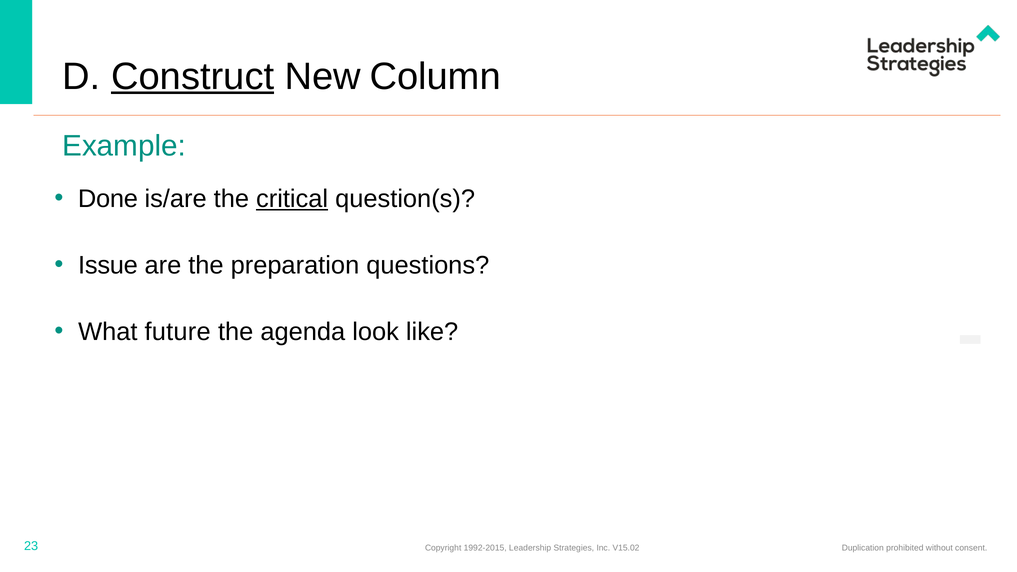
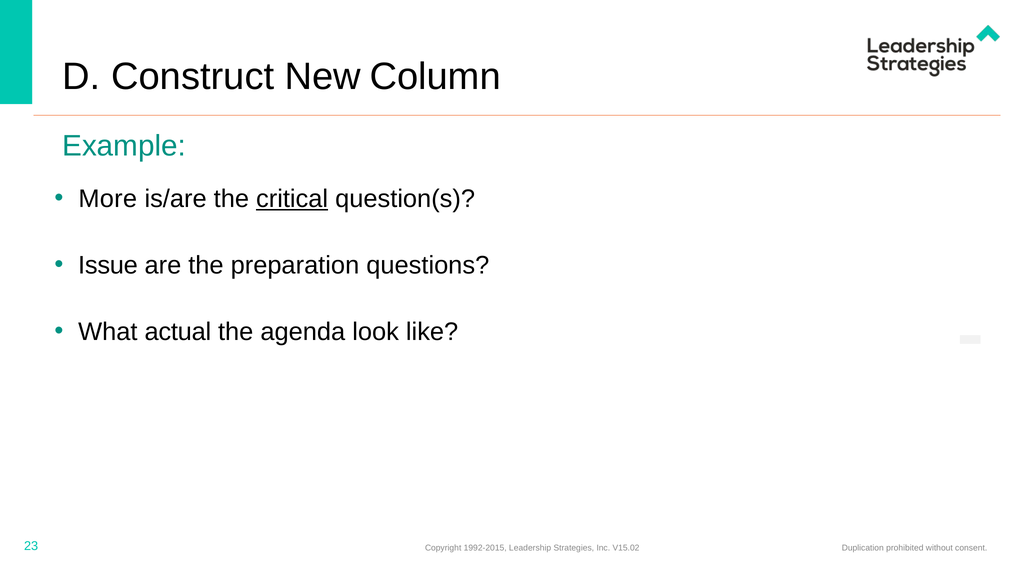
Construct underline: present -> none (193, 76)
Done: Done -> More (108, 199)
future: future -> actual (178, 332)
